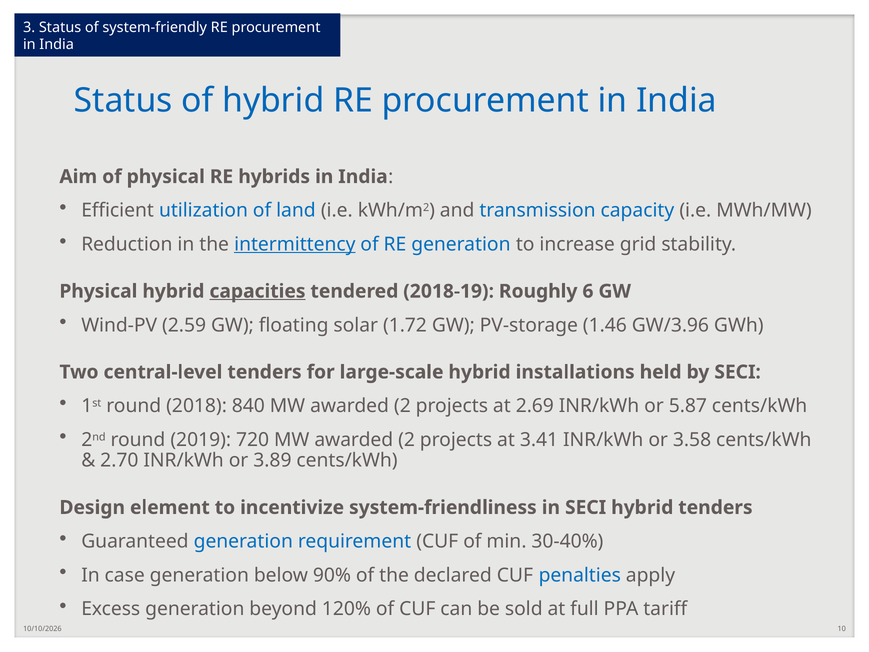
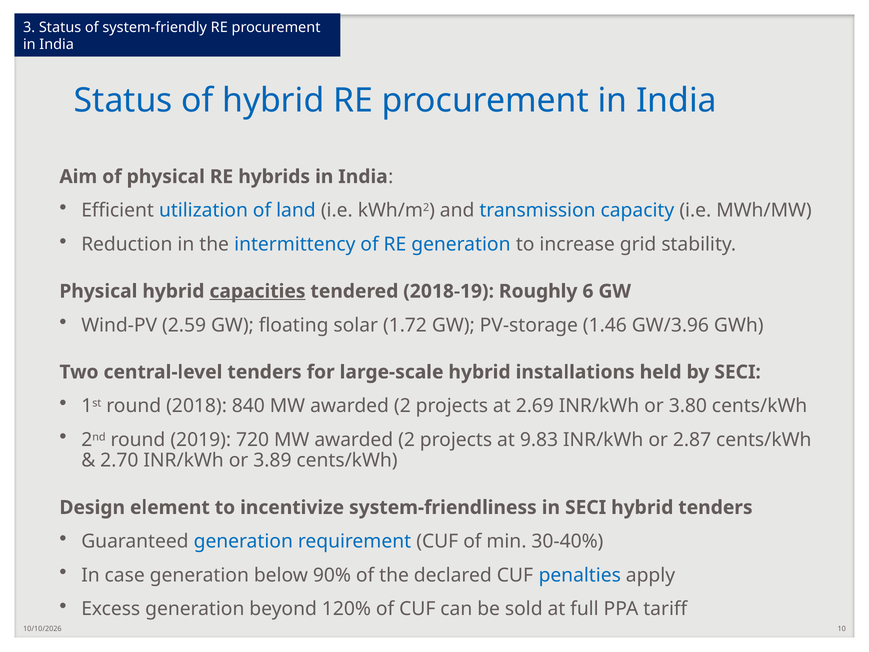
intermittency underline: present -> none (295, 244)
5.87: 5.87 -> 3.80 (688, 406)
3.41: 3.41 -> 9.83 (539, 440)
3.58: 3.58 -> 2.87 (692, 440)
